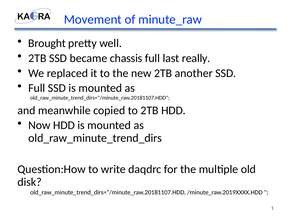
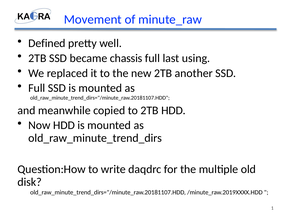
Brought: Brought -> Defined (47, 43)
really: really -> using (196, 58)
